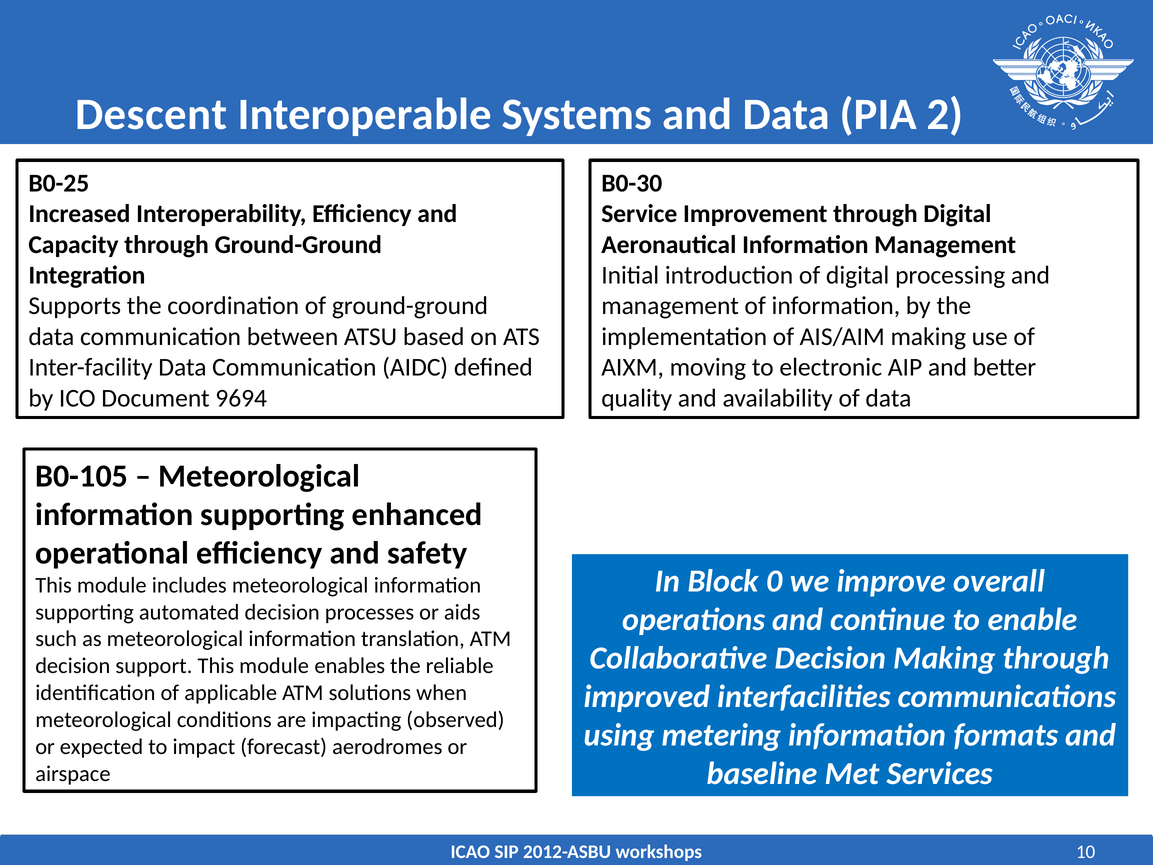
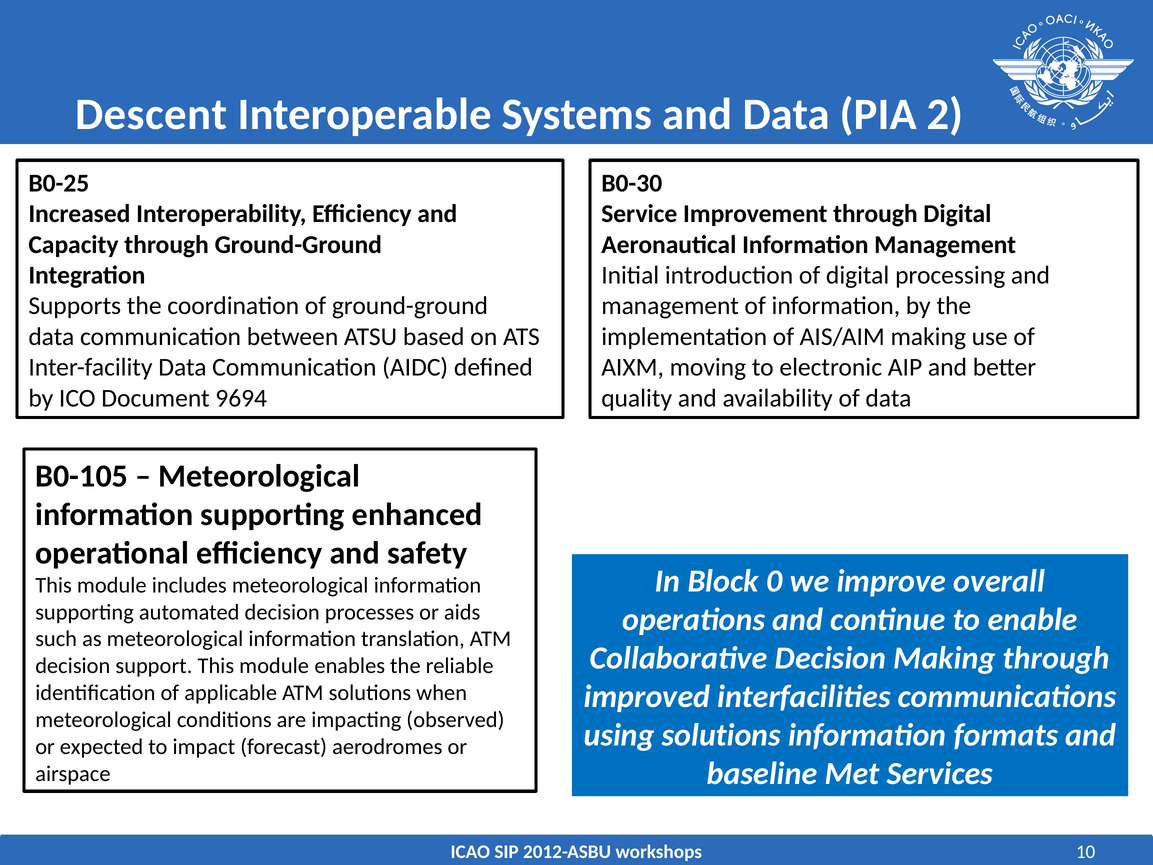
using metering: metering -> solutions (721, 735)
